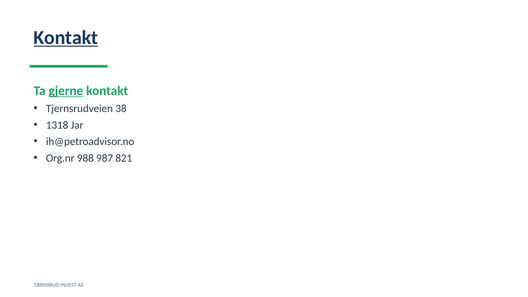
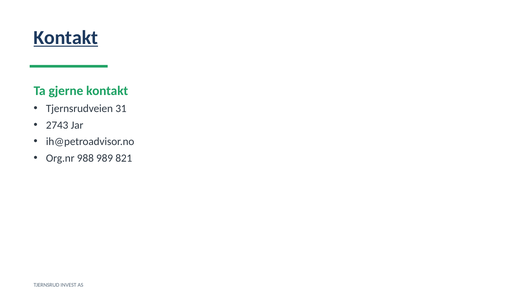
gjerne underline: present -> none (66, 91)
38: 38 -> 31 (121, 109)
1318: 1318 -> 2743 (57, 125)
987: 987 -> 989 (105, 158)
